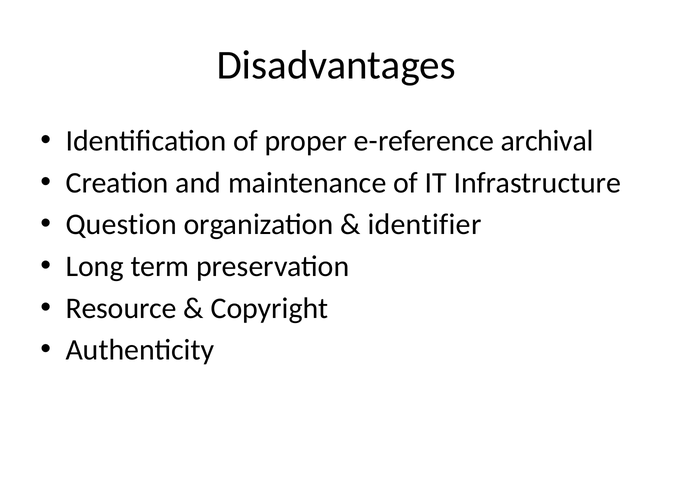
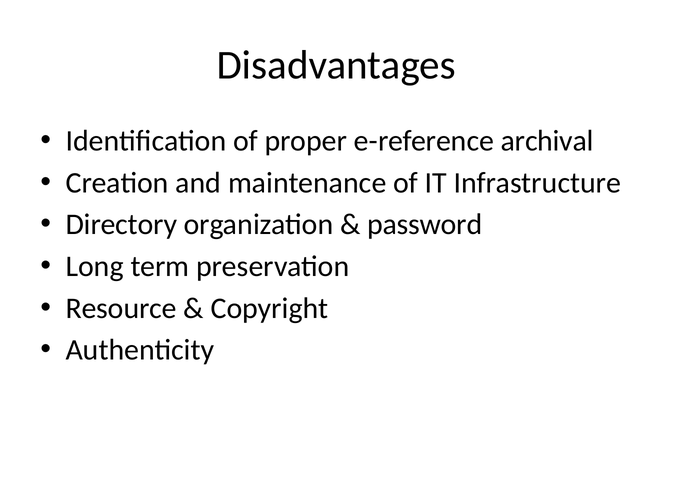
Question: Question -> Directory (121, 225)
identifier: identifier -> password (425, 225)
